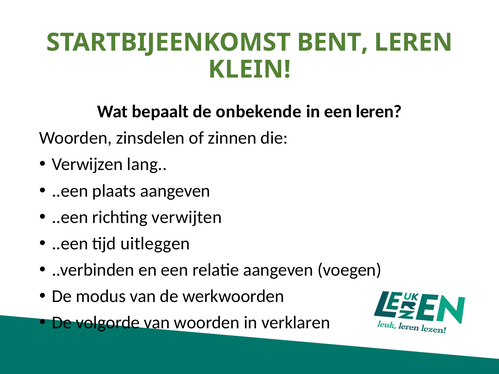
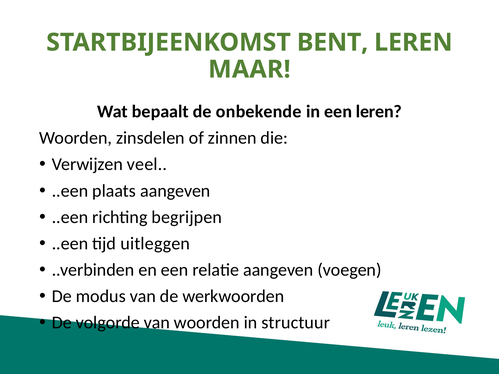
KLEIN: KLEIN -> MAAR (249, 69)
lang: lang -> veel (147, 165)
verwijten: verwijten -> begrijpen (187, 217)
verklaren: verklaren -> structuur (296, 323)
